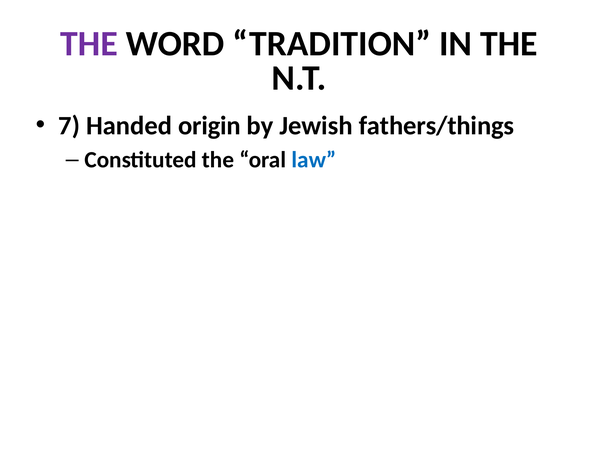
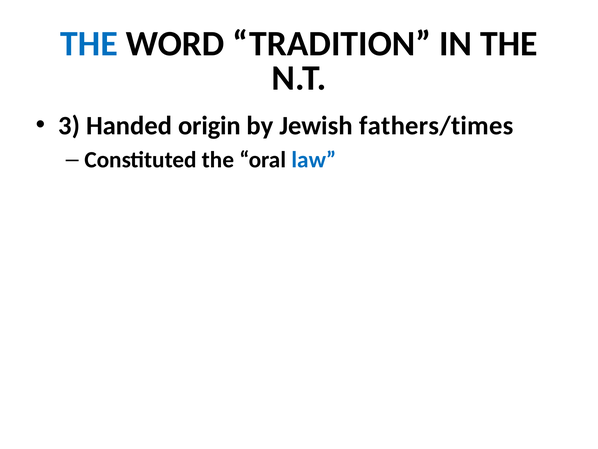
THE colour: purple -> blue (89, 44)
7: 7 -> 3 (69, 125)
fathers/things: fathers/things -> fathers/times (436, 125)
